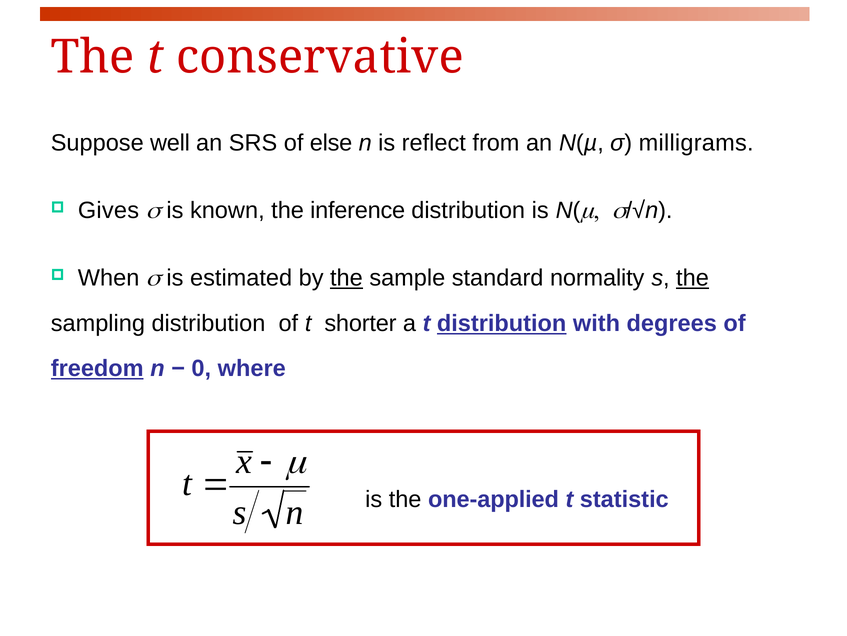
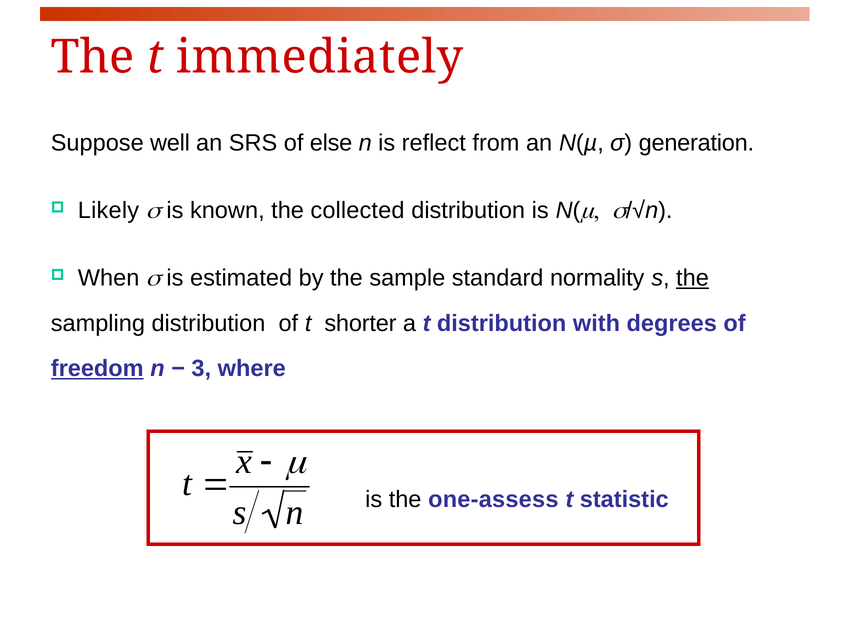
conservative: conservative -> immediately (320, 57)
milligrams: milligrams -> generation (696, 143)
Gives: Gives -> Likely (109, 210)
inference: inference -> collected (357, 210)
the underline: present -> none (346, 278)
distribution underline: present -> none (502, 323)
0: 0 -> 3 (201, 368)
one-applied: one-applied -> one-assess (493, 499)
